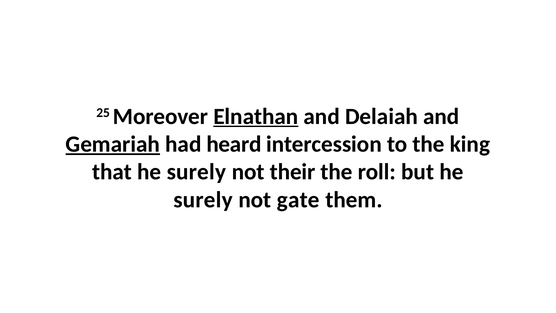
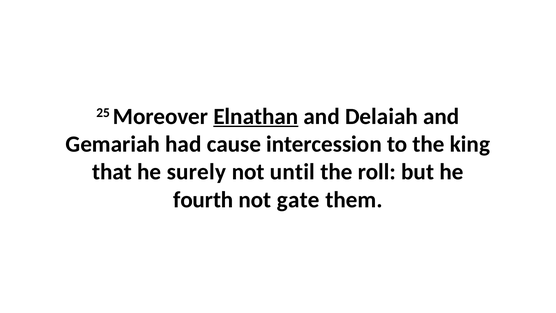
Gemariah underline: present -> none (113, 144)
heard: heard -> cause (234, 144)
their: their -> until (292, 172)
surely: surely -> fourth (203, 200)
